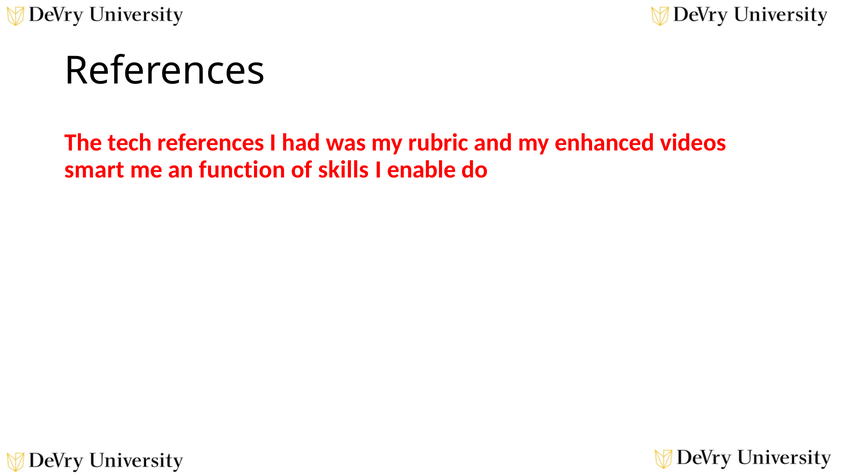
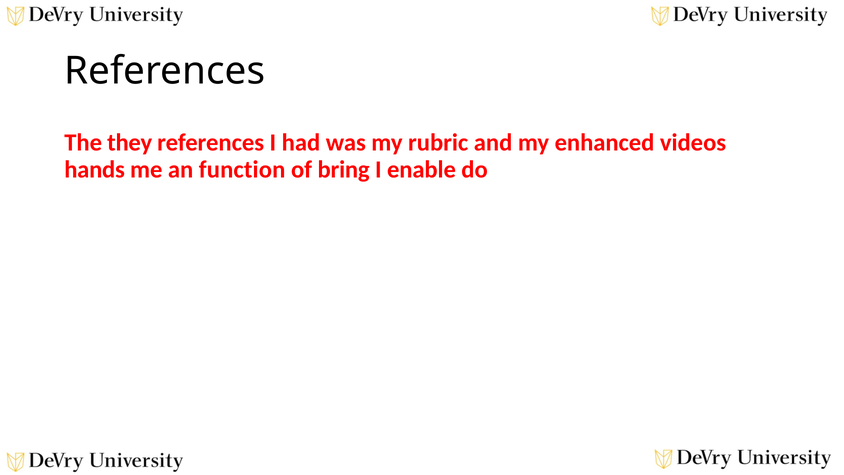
tech: tech -> they (130, 143)
smart: smart -> hands (95, 169)
skills: skills -> bring (344, 169)
